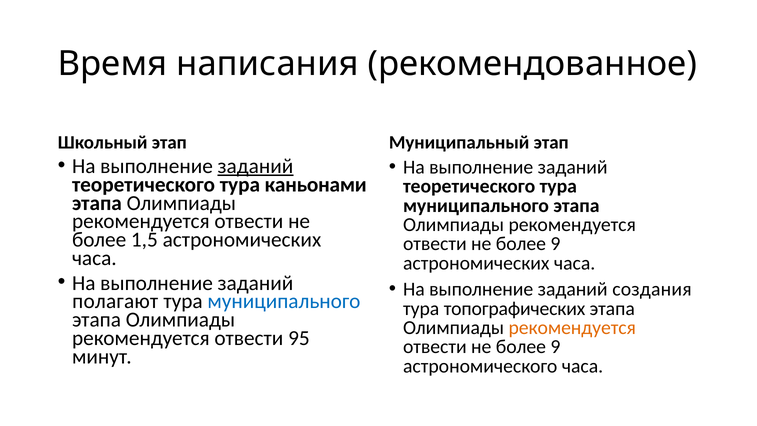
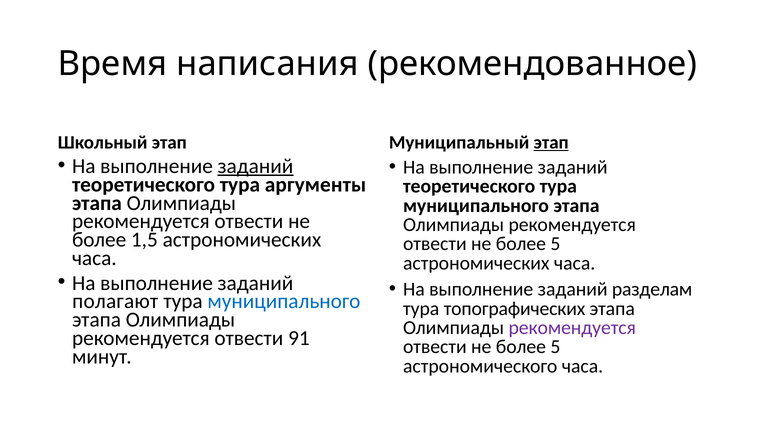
этап underline: none -> present (551, 142)
каньонами: каньонами -> аргументы (316, 185)
9: 9 -> 5 (555, 244)
создания: создания -> разделам (652, 289)
рекомендуется colour: orange -> purple (572, 328)
95: 95 -> 91 (299, 338)
9: 9 -> 5 (555, 347)
